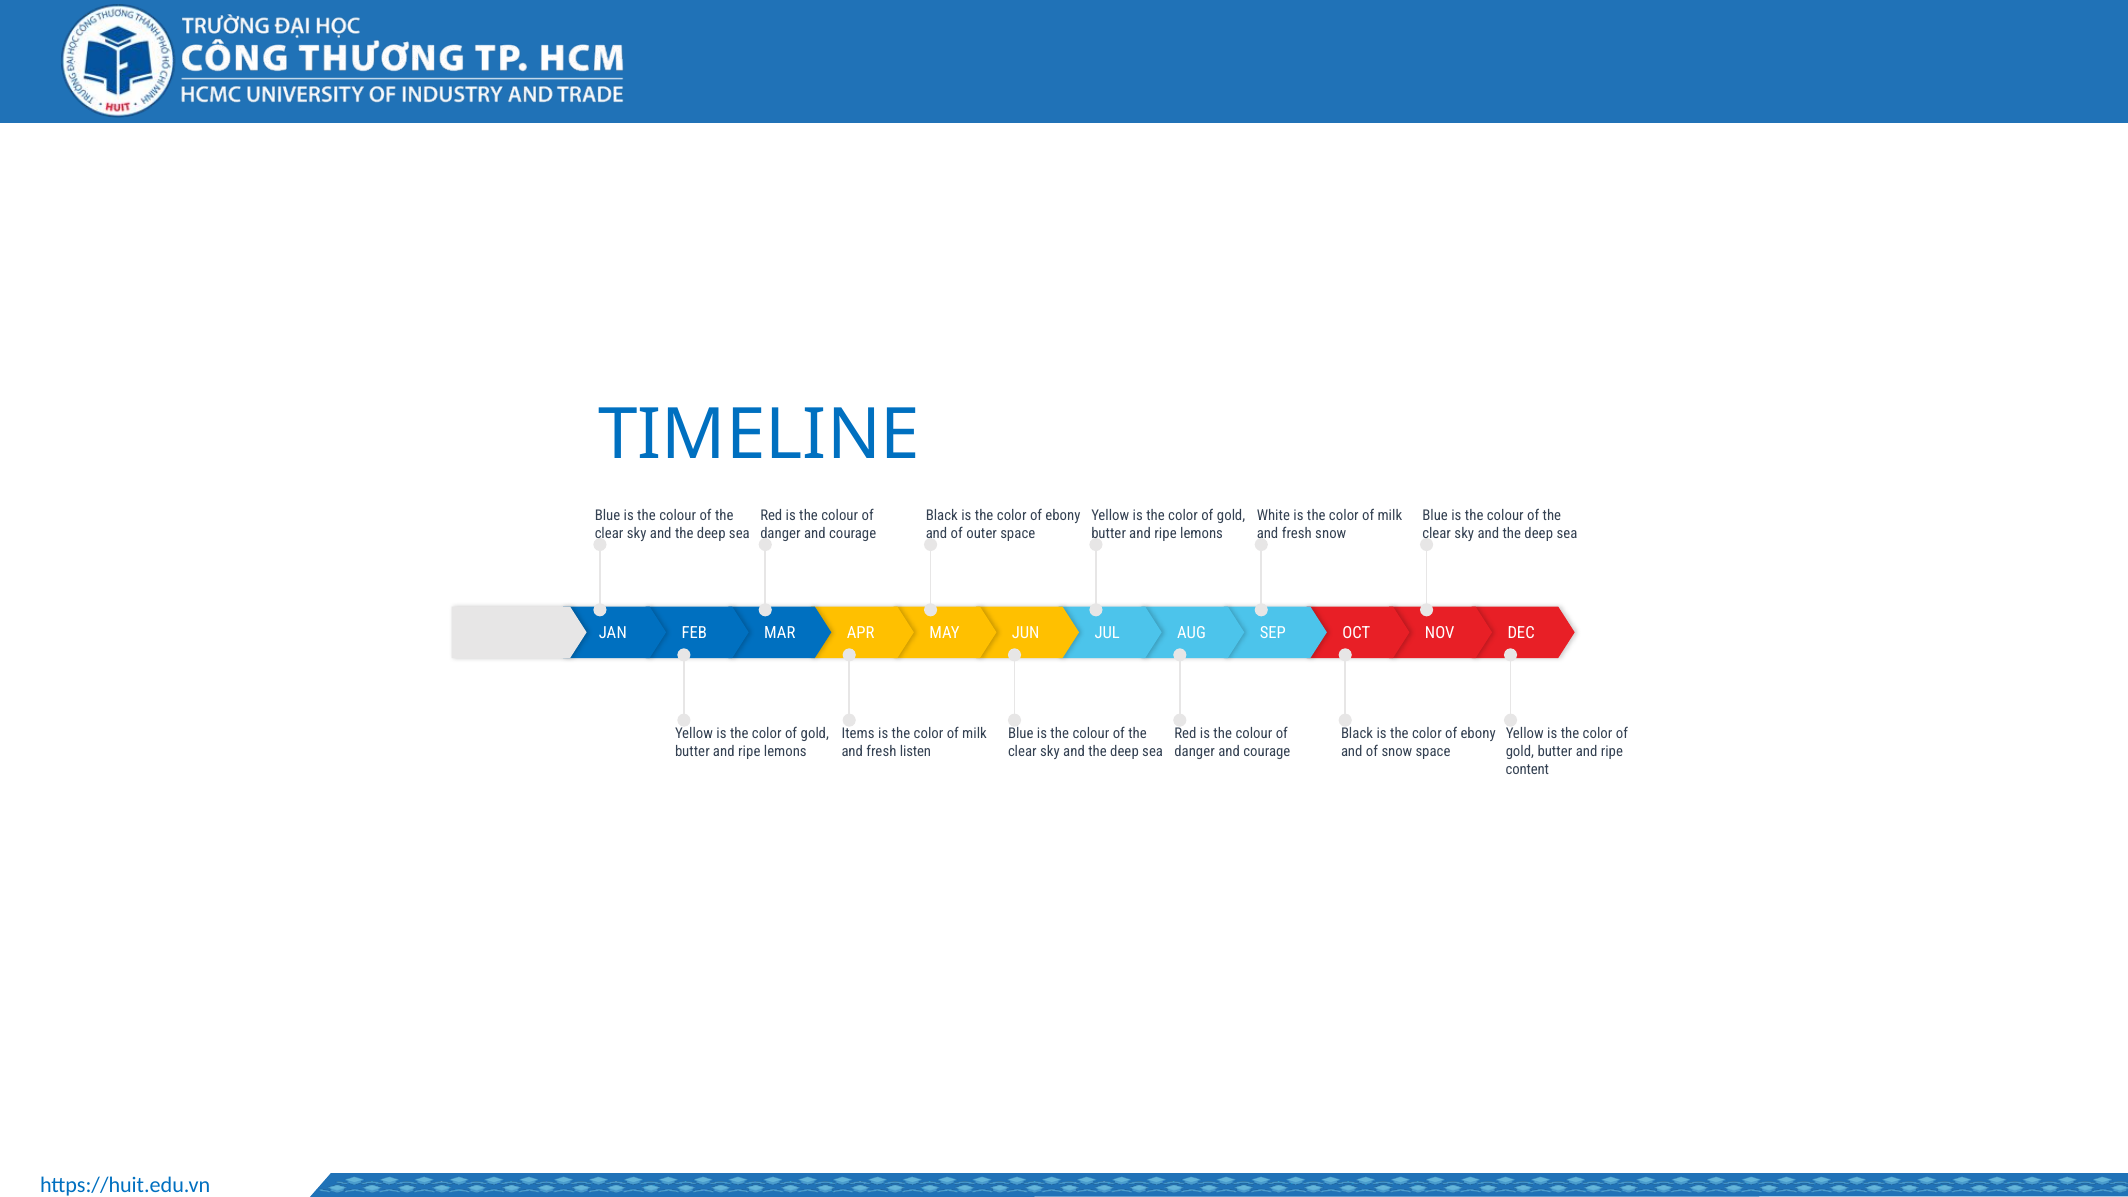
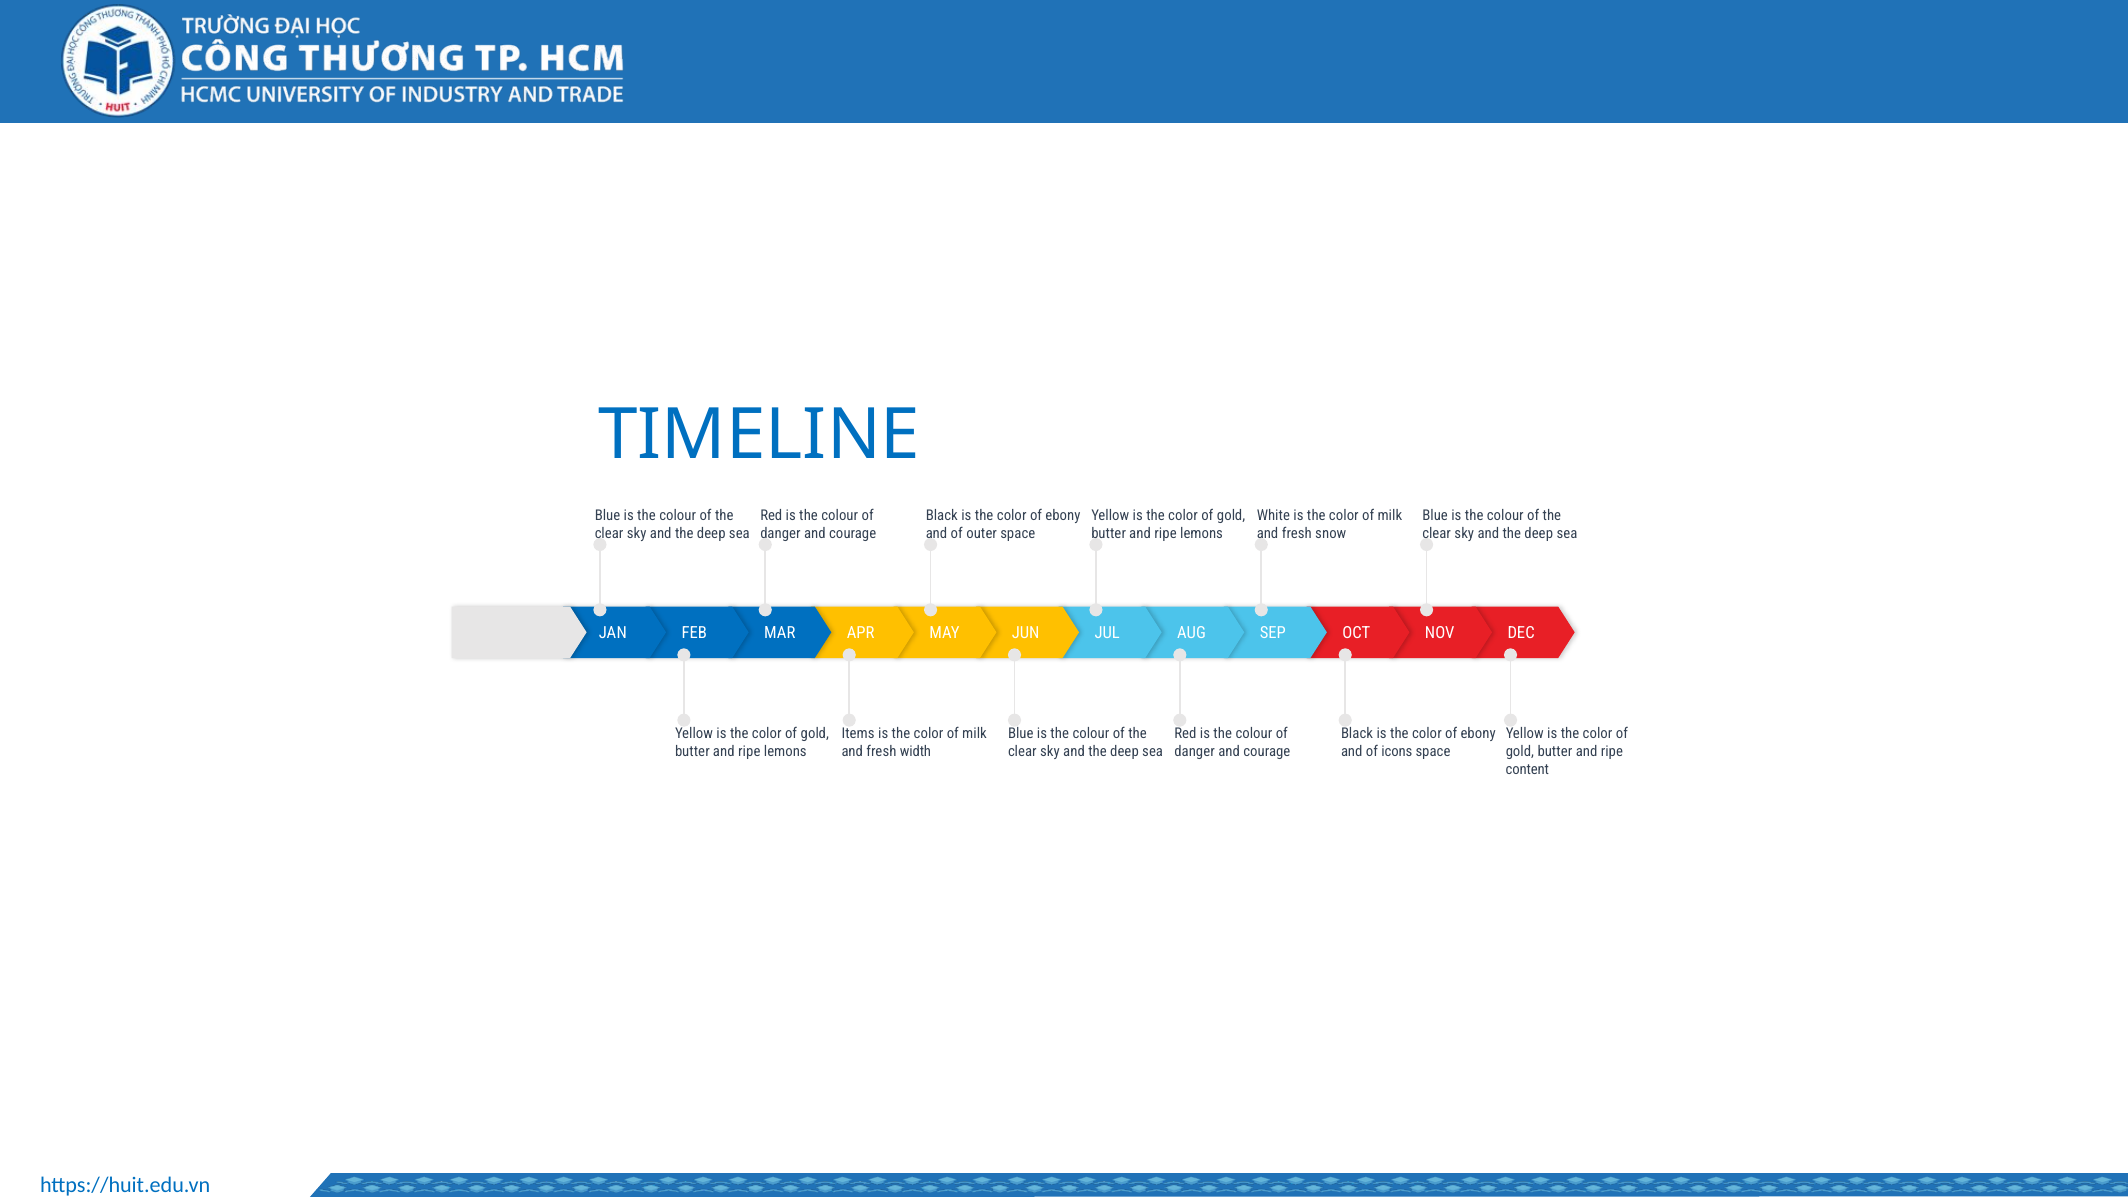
listen: listen -> width (915, 751)
of snow: snow -> icons (1397, 751)
